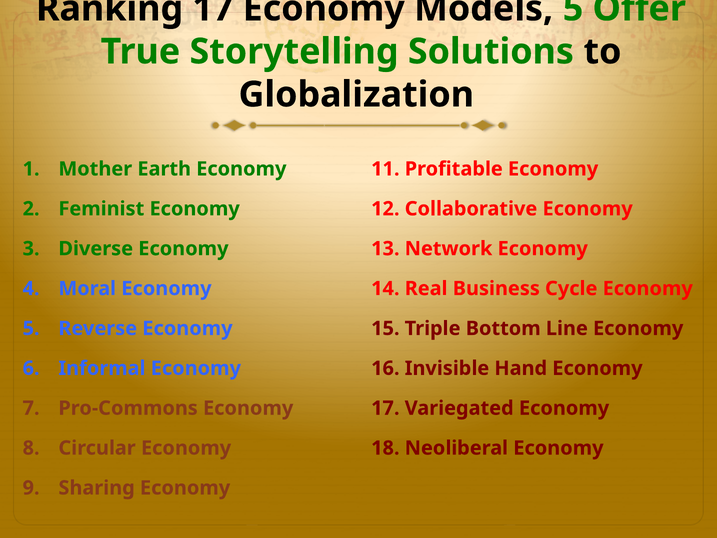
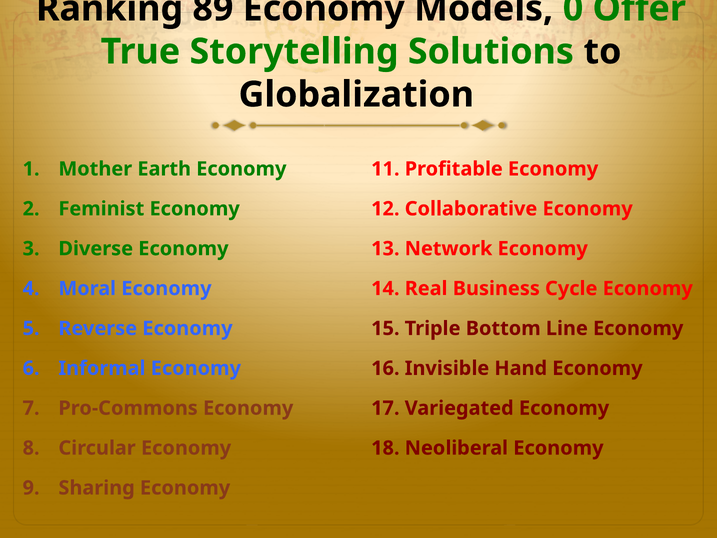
Ranking 17: 17 -> 89 (213, 9)
Models 5: 5 -> 0 (573, 9)
